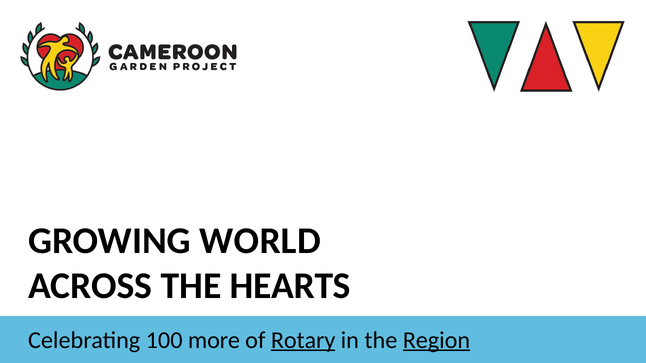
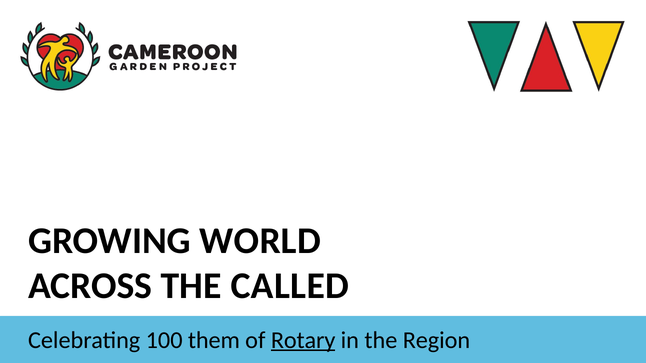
HEARTS: HEARTS -> CALLED (290, 286)
more: more -> them (214, 340)
Region underline: present -> none (436, 340)
